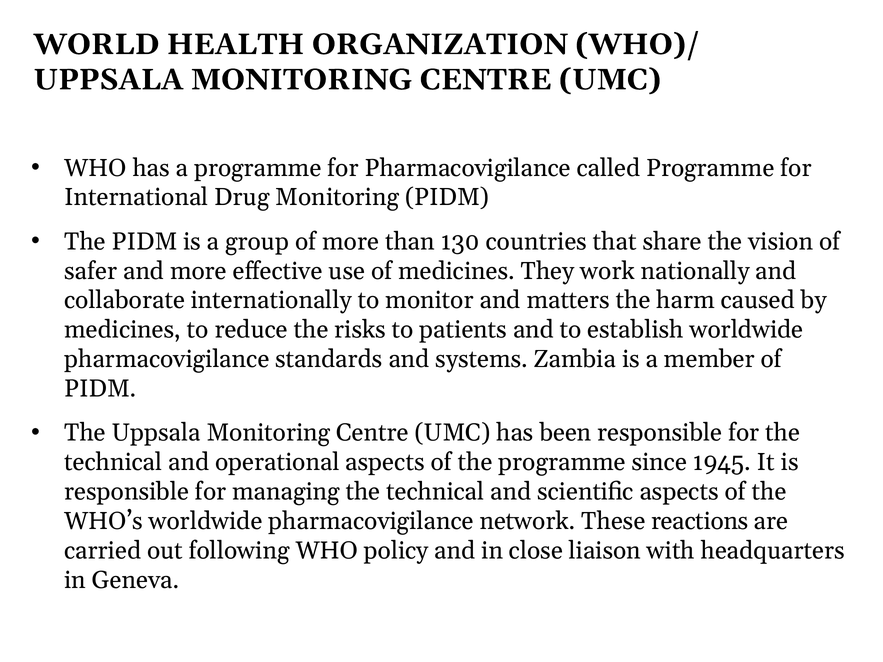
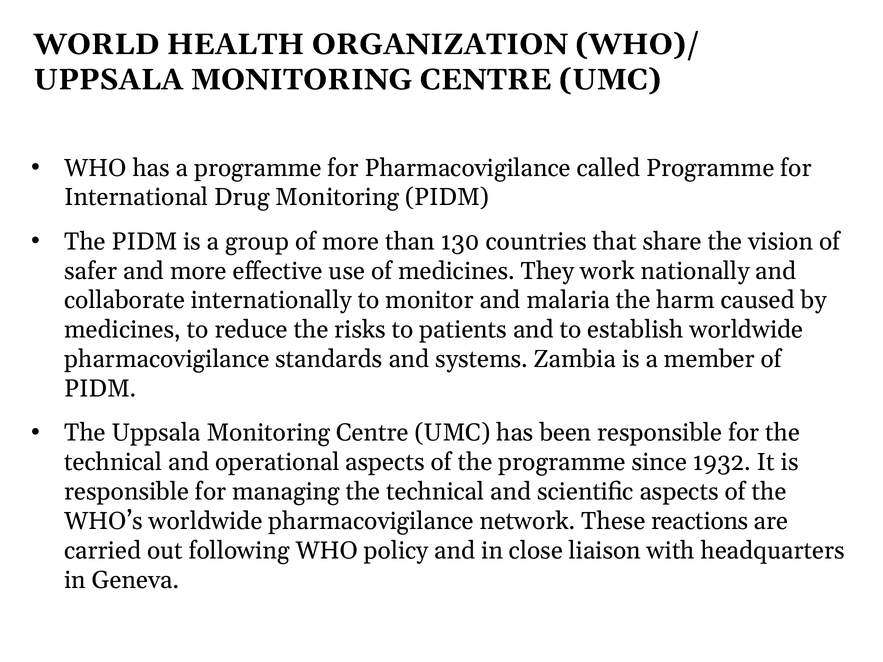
matters: matters -> malaria (568, 300)
1945: 1945 -> 1932 (722, 462)
